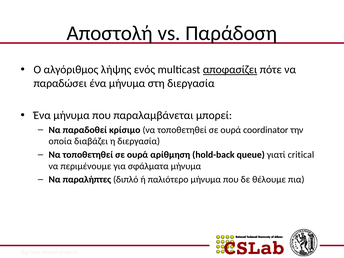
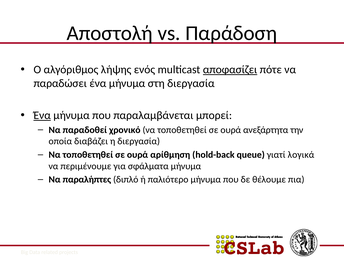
Ένα underline: none -> present (42, 115)
κρίσιμο: κρίσιμο -> χρονικό (125, 130)
coordinator: coordinator -> ανεξάρτητα (266, 130)
critical: critical -> λογικά (301, 155)
